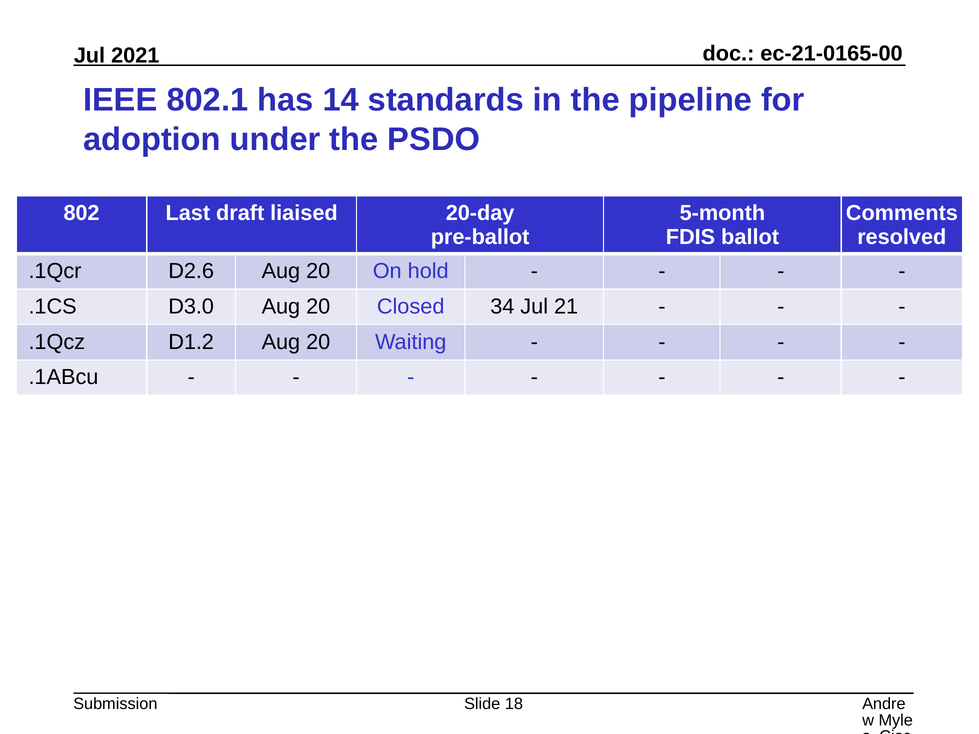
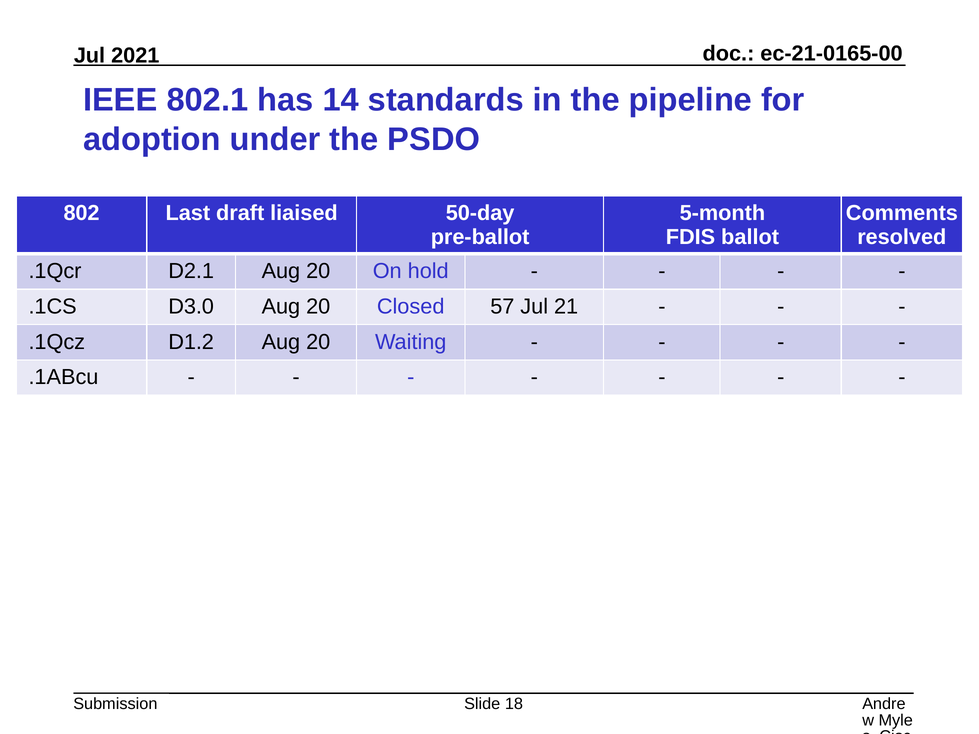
20-day: 20-day -> 50-day (480, 213)
D2.6: D2.6 -> D2.1 (191, 271)
34: 34 -> 57 (502, 307)
